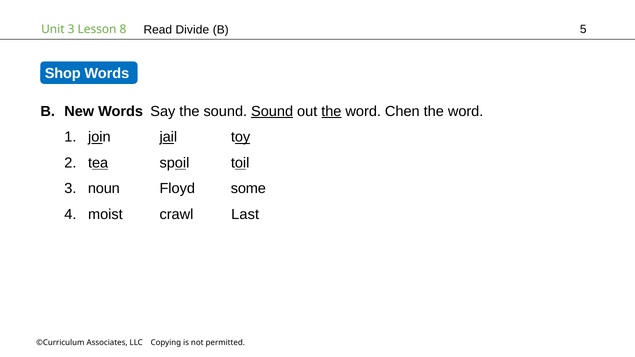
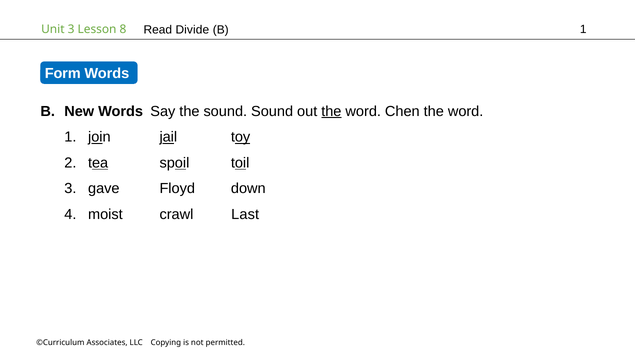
5: 5 -> 1 (583, 29)
Shop: Shop -> Form (63, 74)
Sound underline: present -> none (272, 111)
noun: noun -> gave (104, 189)
some: some -> down (248, 189)
